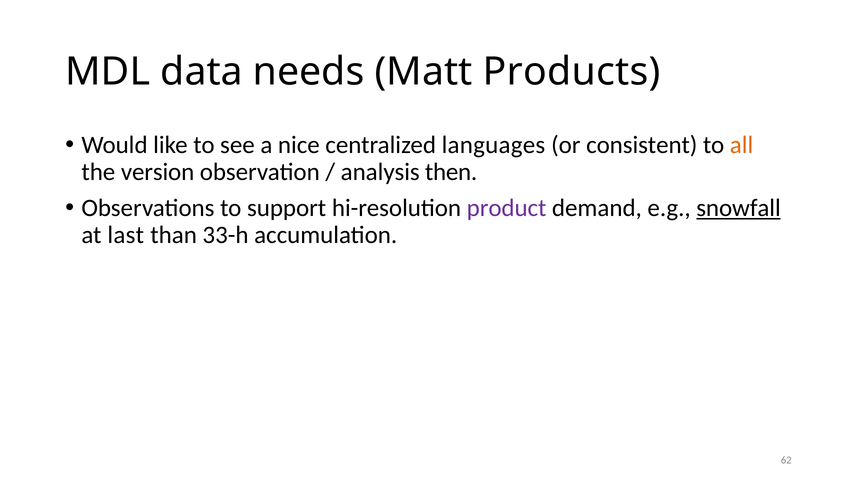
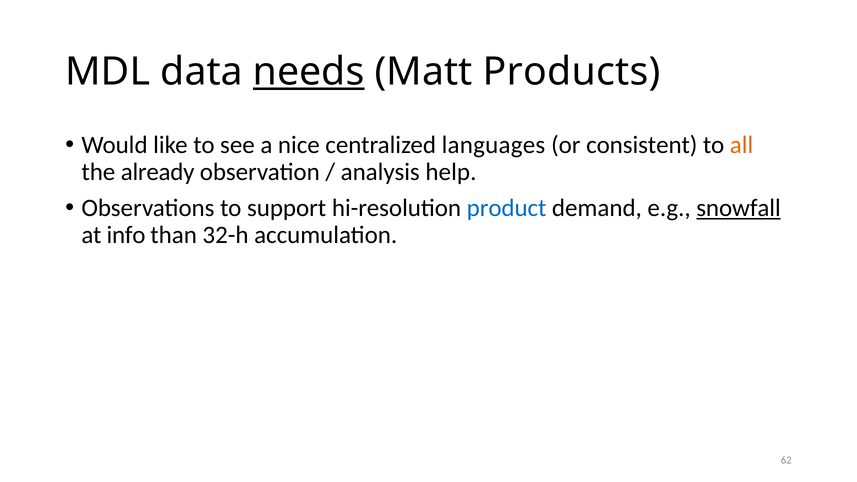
needs underline: none -> present (309, 72)
version: version -> already (158, 172)
then: then -> help (451, 172)
product colour: purple -> blue (507, 208)
last: last -> info (126, 235)
33-h: 33-h -> 32-h (226, 235)
